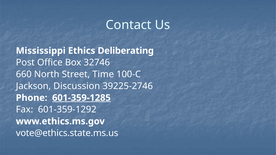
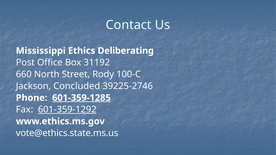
32746: 32746 -> 31192 (97, 63)
Time: Time -> Rody (103, 74)
Discussion: Discussion -> Concluded (77, 86)
601-359-1292 underline: none -> present (67, 110)
